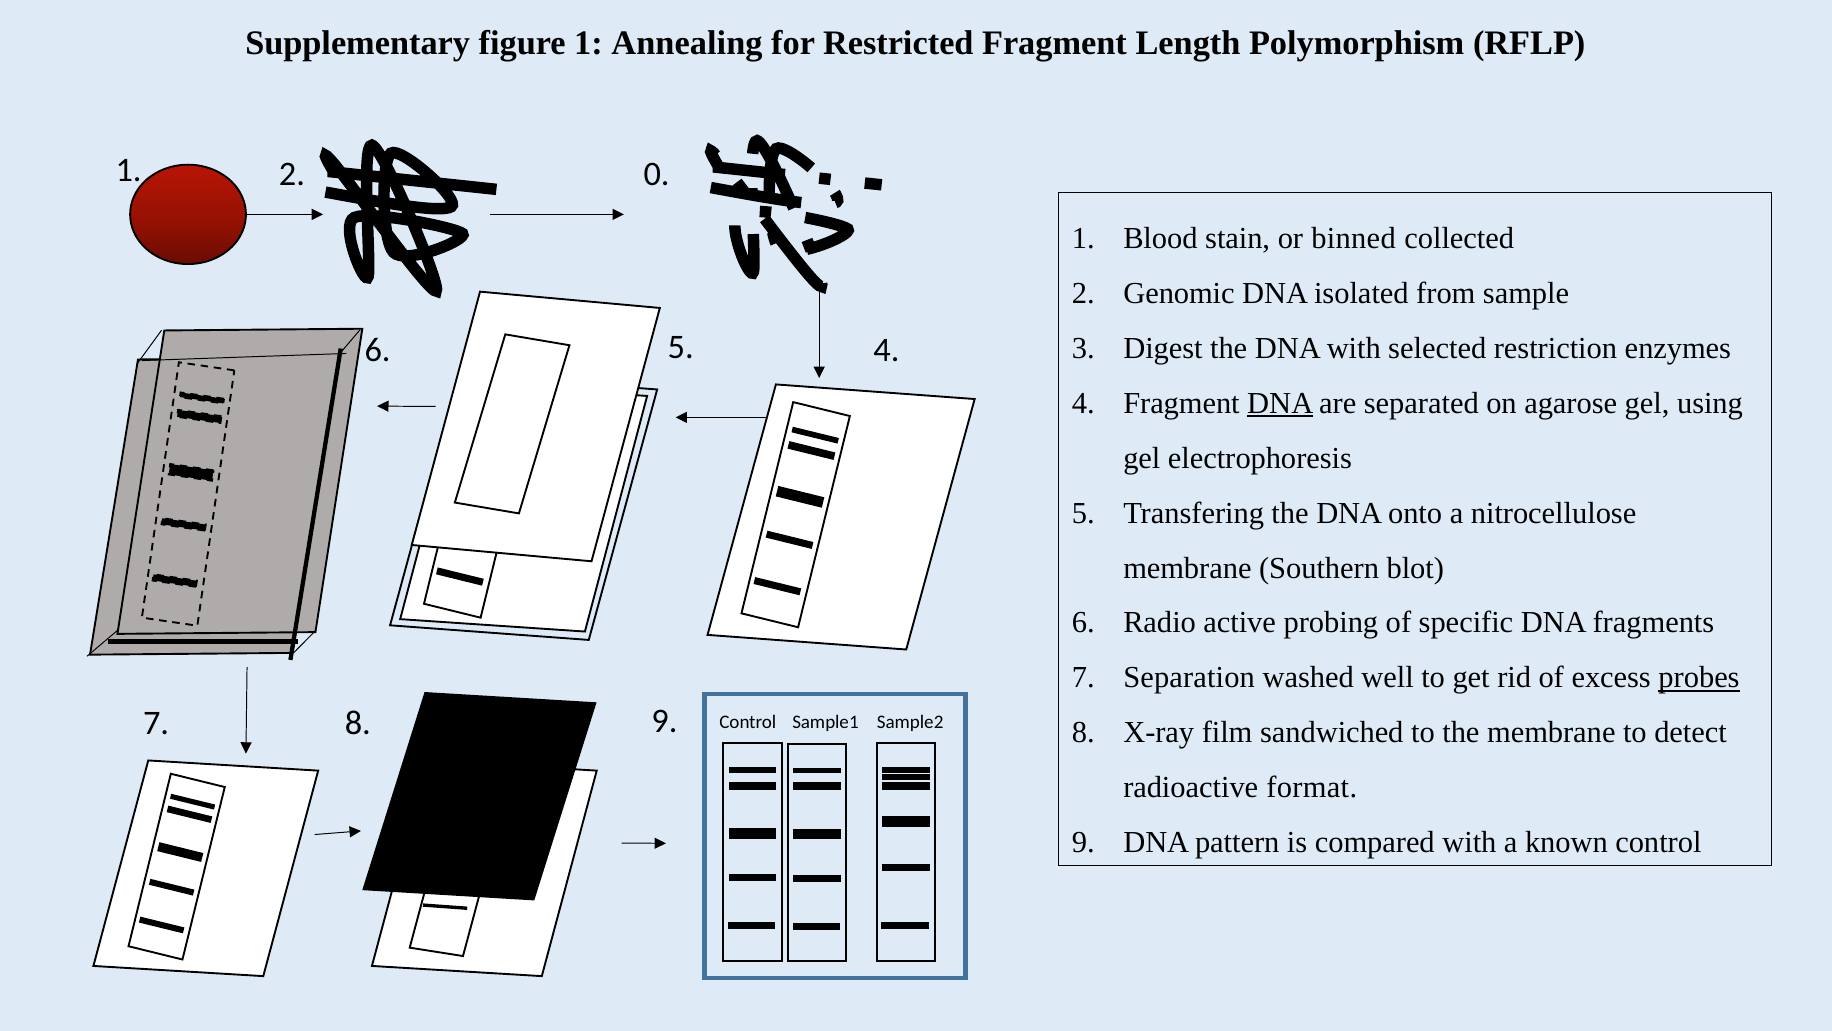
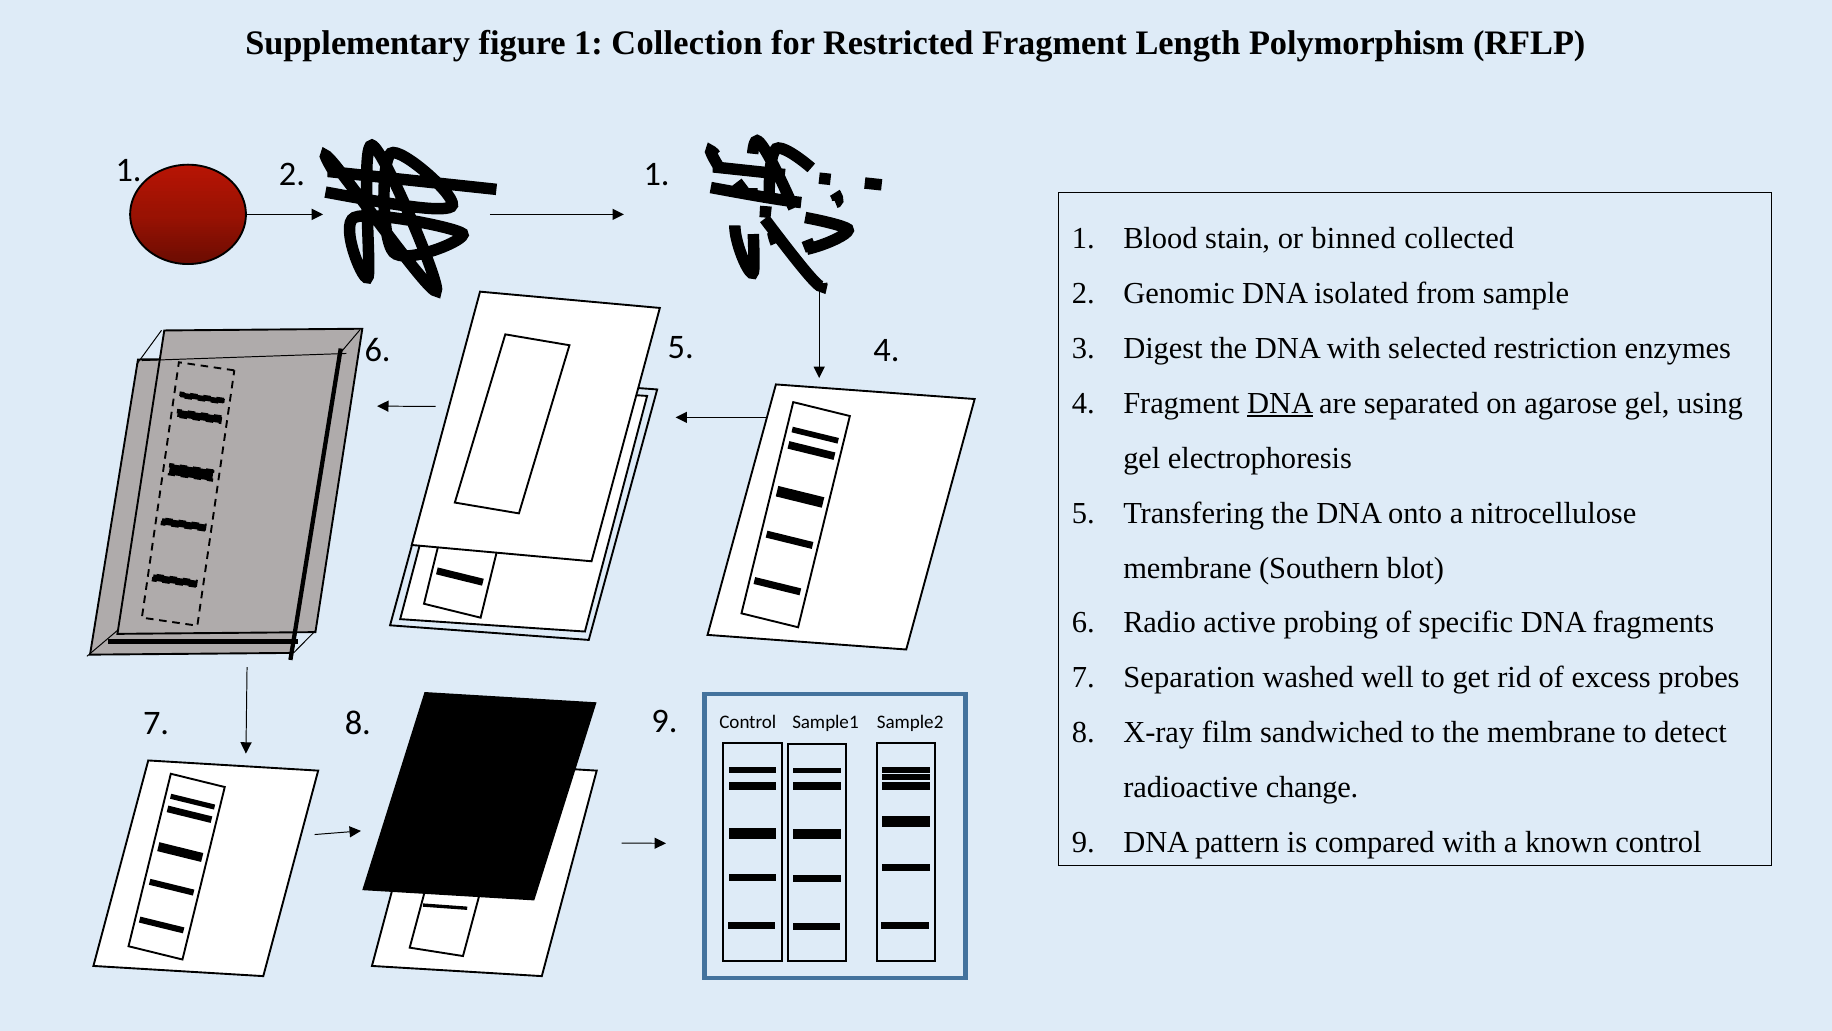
Annealing: Annealing -> Collection (687, 44)
2 0: 0 -> 1 (657, 174)
probes underline: present -> none (1699, 678)
format: format -> change (1312, 787)
